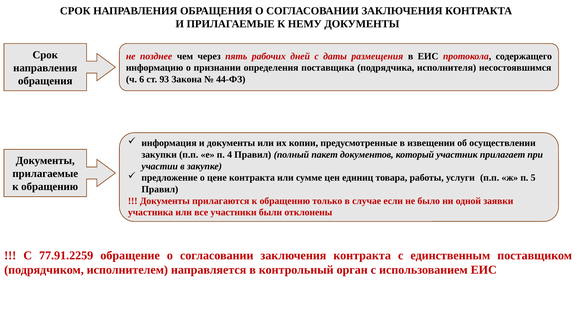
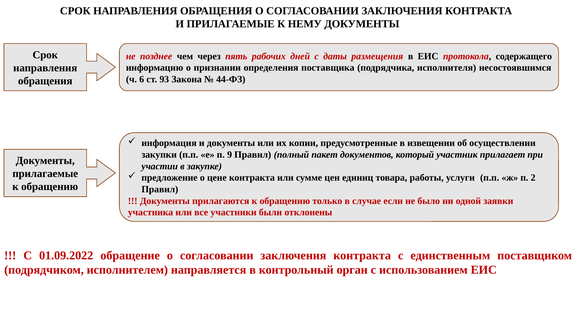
4: 4 -> 9 (230, 154)
5: 5 -> 2 (533, 178)
77.91.2259: 77.91.2259 -> 01.09.2022 (66, 255)
